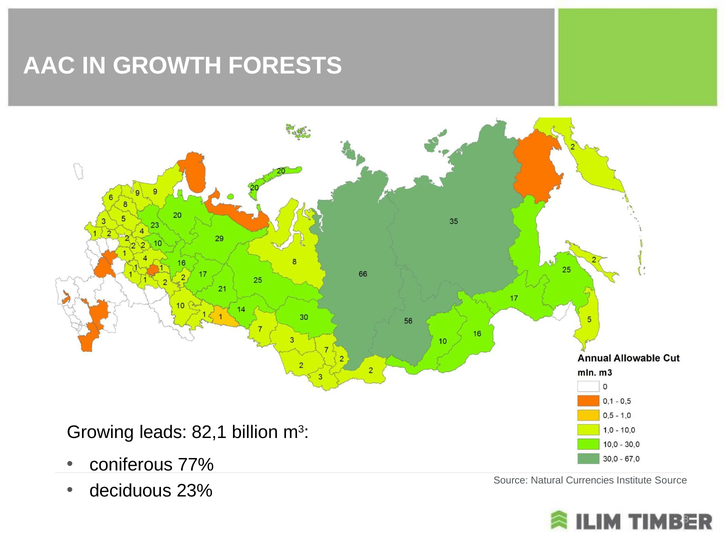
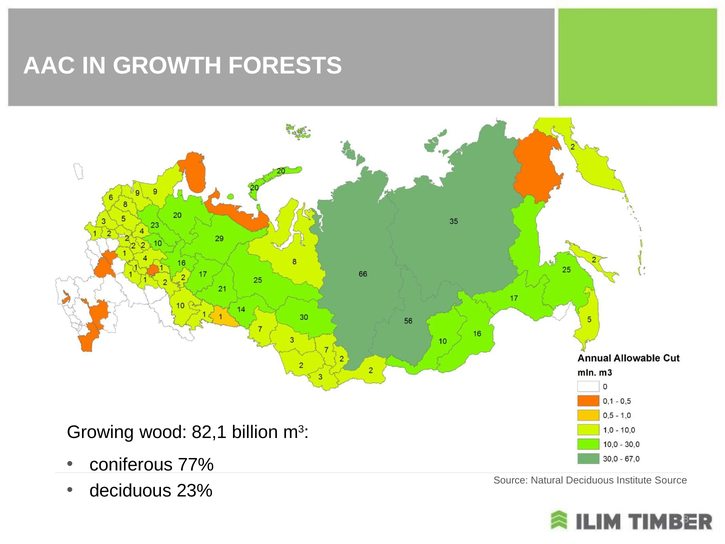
leads: leads -> wood (163, 432)
Natural Currencies: Currencies -> Deciduous (590, 480)
